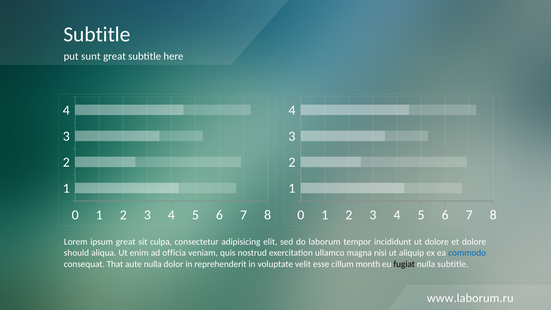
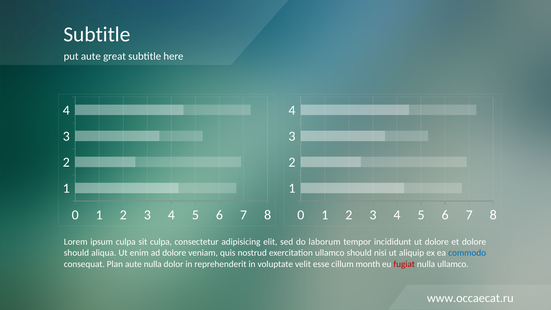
put sunt: sunt -> aute (91, 56)
ipsum great: great -> culpa (126, 242)
ad officia: officia -> dolore (174, 253)
ullamco magna: magna -> should (359, 253)
That: That -> Plan (115, 264)
fugiat colour: black -> red (404, 264)
nulla subtitle: subtitle -> ullamco (453, 264)
www.laborum.ru: www.laborum.ru -> www.occaecat.ru (470, 298)
